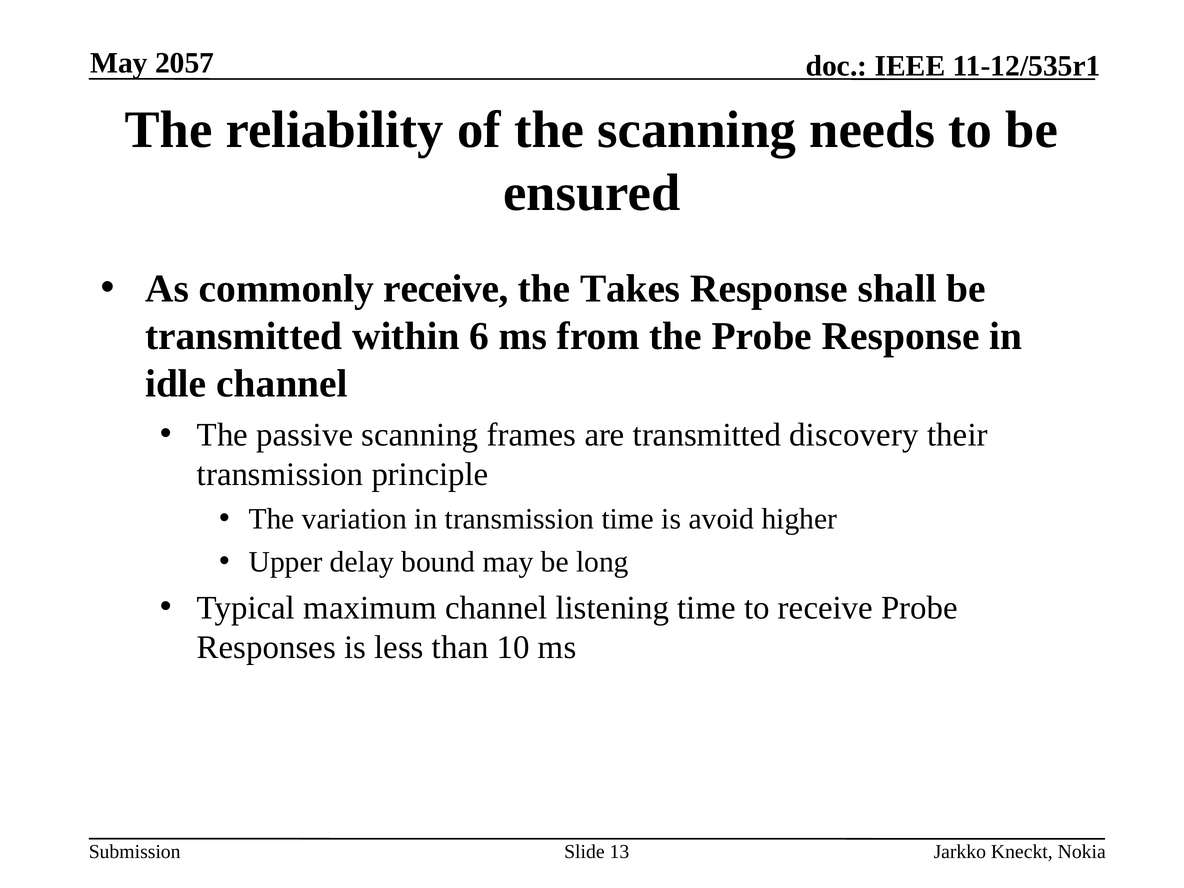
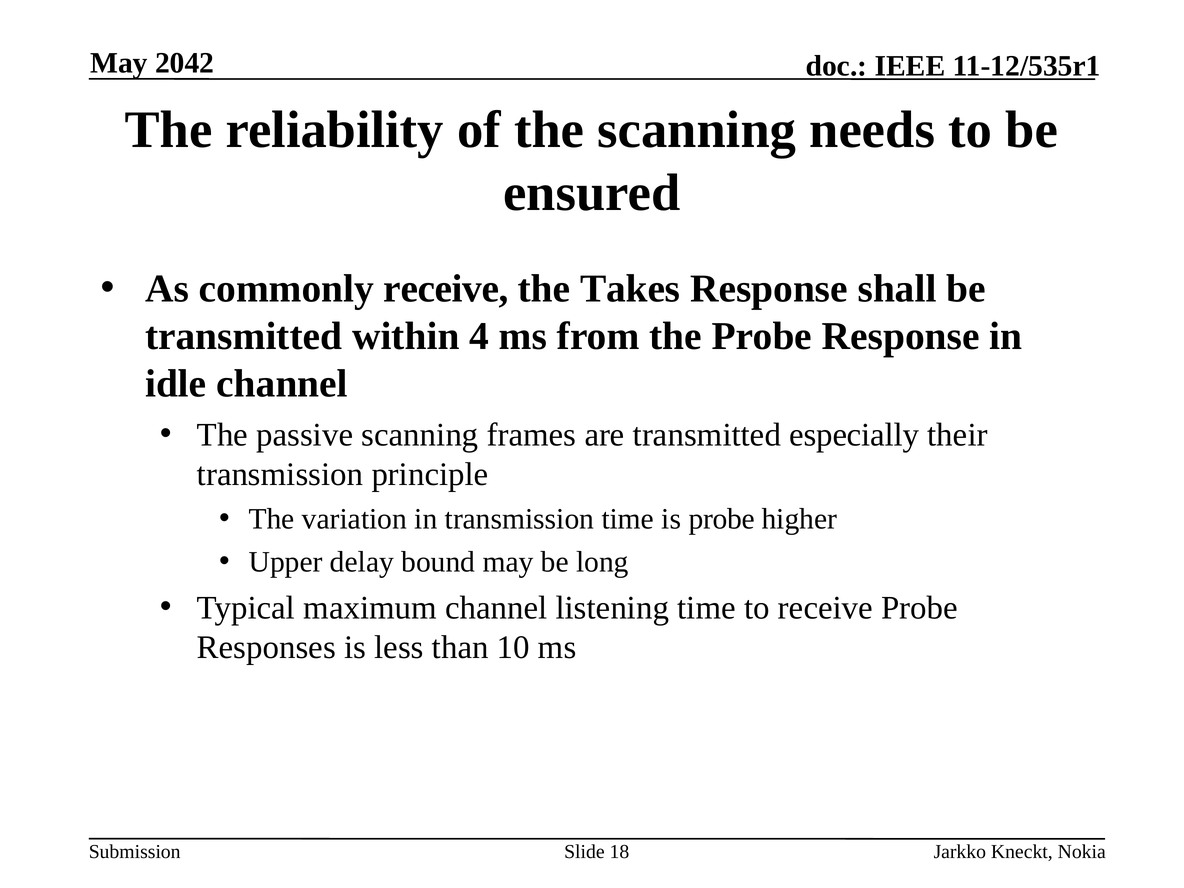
2057: 2057 -> 2042 (185, 63)
6: 6 -> 4 (479, 336)
discovery: discovery -> especially (854, 435)
is avoid: avoid -> probe (722, 519)
13: 13 -> 18 (619, 852)
